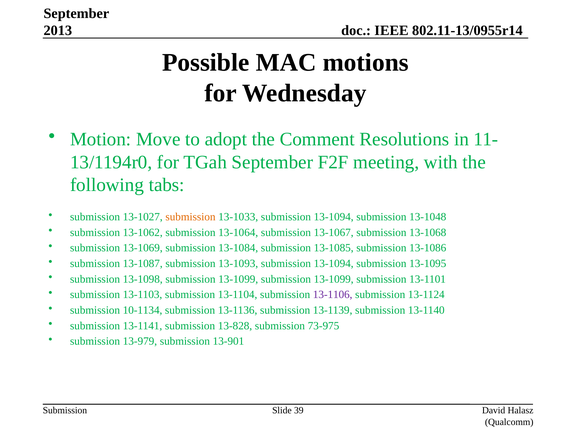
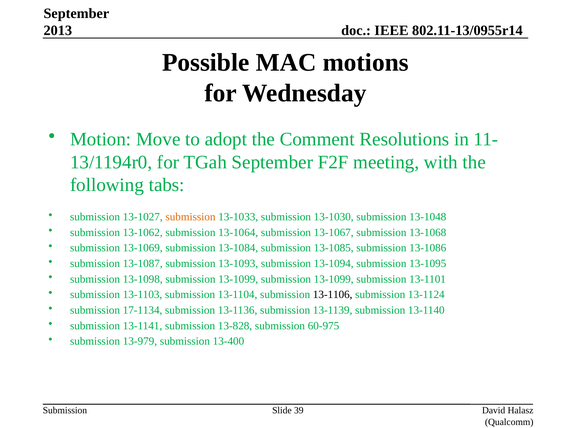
13-1033 submission 13-1094: 13-1094 -> 13-1030 (334, 217)
13-1106 colour: purple -> black (333, 295)
10-1134: 10-1134 -> 17-1134 (143, 310)
73-975: 73-975 -> 60-975 (324, 326)
13-901: 13-901 -> 13-400 (228, 341)
